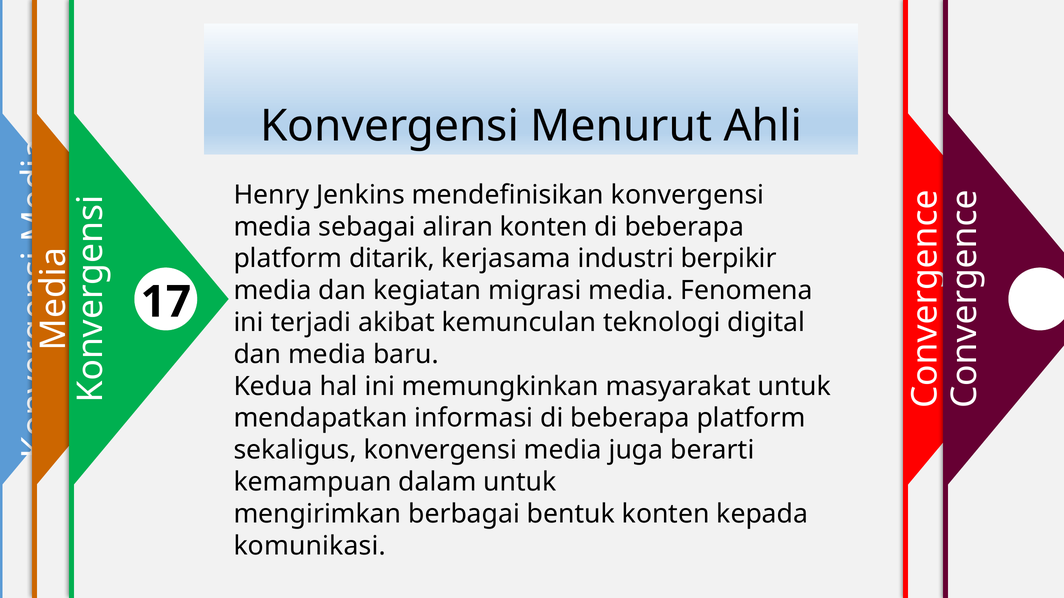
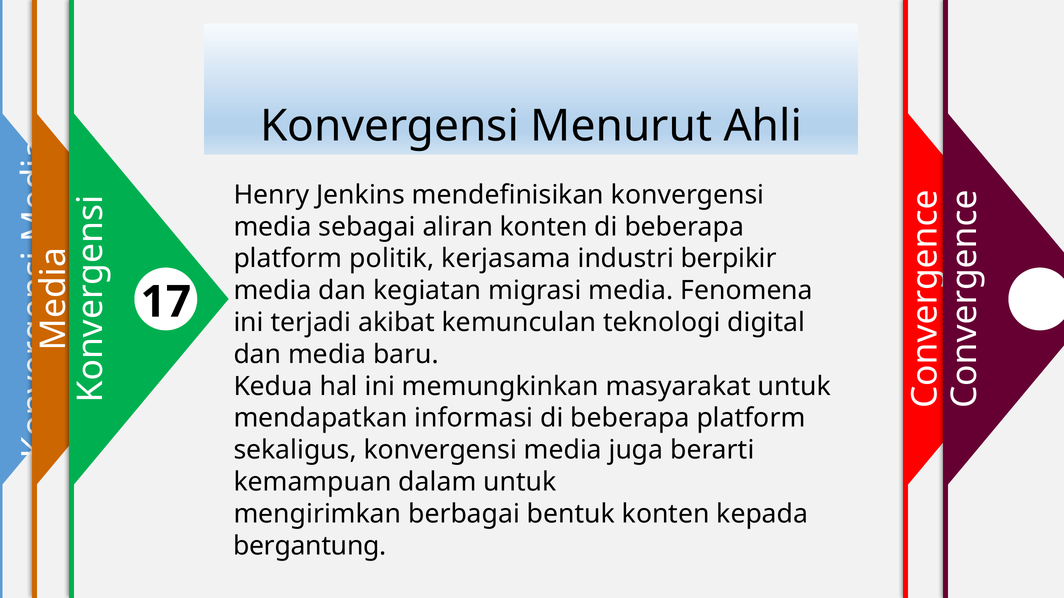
ditarik: ditarik -> politik (392, 259)
komunikasi: komunikasi -> bergantung (310, 546)
